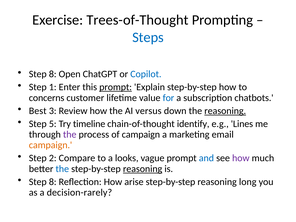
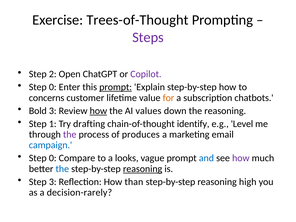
Steps colour: blue -> purple (148, 37)
8: 8 -> 2 (53, 74)
Copilot colour: blue -> purple (146, 74)
1: 1 -> 0 (53, 87)
for colour: blue -> orange (168, 98)
Best: Best -> Bold (38, 111)
how underline: none -> present (98, 111)
versus: versus -> values (148, 111)
reasoning underline: present -> none (225, 111)
5: 5 -> 1 (53, 124)
timeline: timeline -> drafting (89, 124)
Lines: Lines -> Level (242, 124)
of campaign: campaign -> produces (141, 134)
campaign colour: orange -> blue (51, 145)
2: 2 -> 0 (53, 158)
8: 8 -> 3 (53, 182)
arise: arise -> than (134, 182)
long: long -> high (248, 182)
